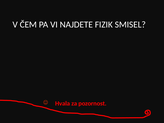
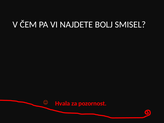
FIZIK: FIZIK -> BOLJ (104, 25)
